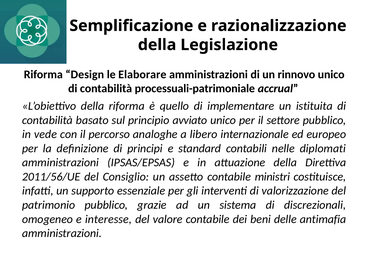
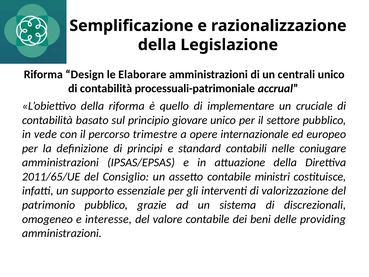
rinnovo: rinnovo -> centrali (296, 74)
istituita: istituita -> cruciale (314, 106)
avviato: avviato -> giovare (190, 120)
analoghe: analoghe -> trimestre (155, 134)
libero: libero -> opere (204, 134)
diplomati: diplomati -> coniugare (323, 148)
2011/56/UE: 2011/56/UE -> 2011/65/UE (51, 177)
antimafia: antimafia -> providing (323, 219)
